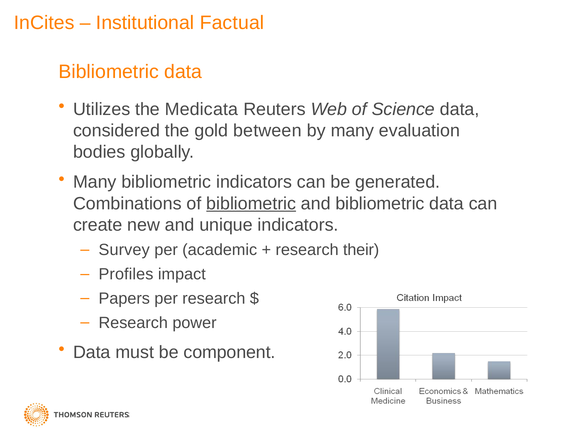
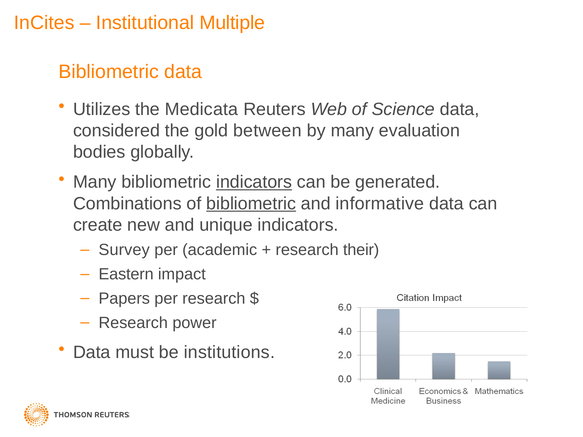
Factual: Factual -> Multiple (232, 23)
indicators underline: none -> present (254, 182)
and bibliometric: bibliometric -> informative (380, 204)
Profiles: Profiles -> Eastern (126, 274)
component: component -> institutions (229, 352)
